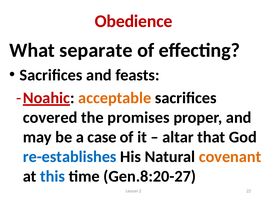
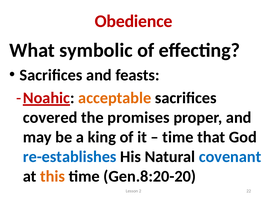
separate: separate -> symbolic (96, 50)
case: case -> king (102, 137)
altar: altar -> time (178, 137)
covenant colour: orange -> blue (230, 157)
this colour: blue -> orange (53, 176)
Gen.8:20-27: Gen.8:20-27 -> Gen.8:20-20 (150, 176)
